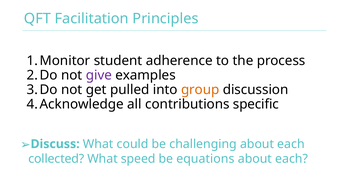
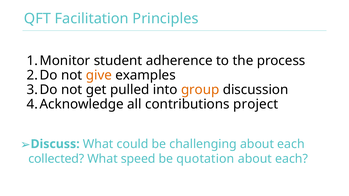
give colour: purple -> orange (99, 75)
specific: specific -> project (256, 104)
equations: equations -> quotation (205, 159)
